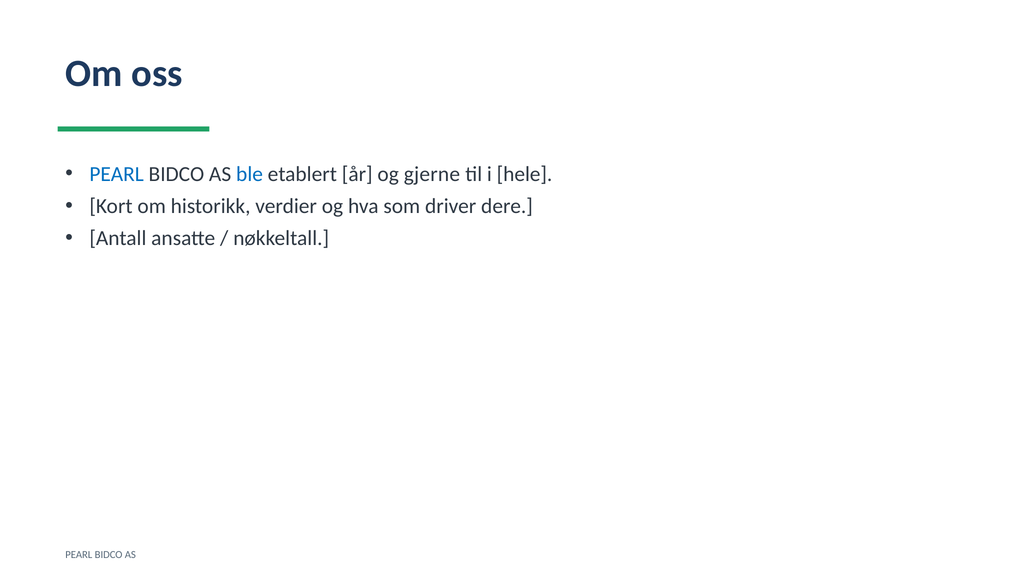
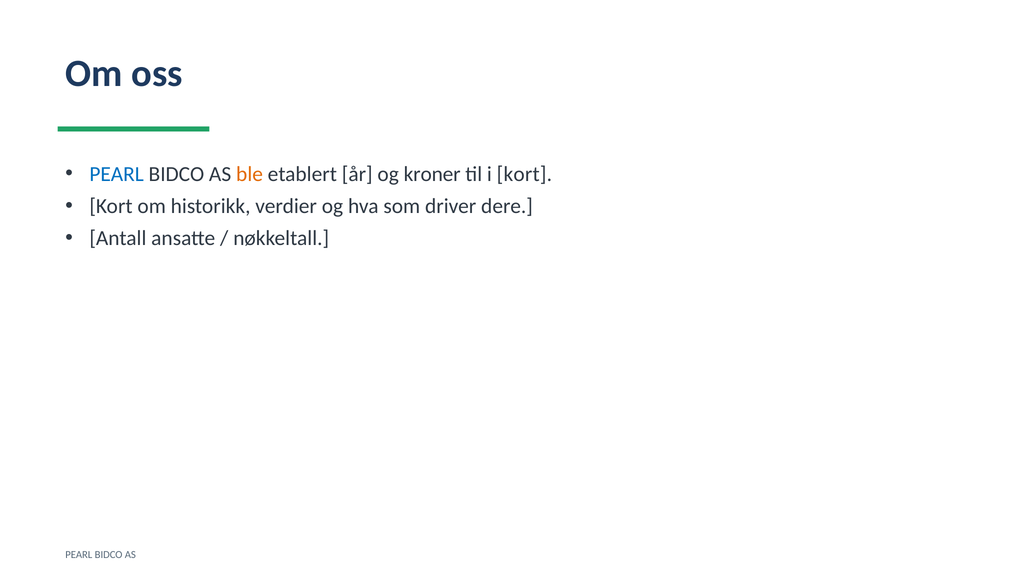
ble colour: blue -> orange (250, 174)
gjerne: gjerne -> kroner (432, 174)
i hele: hele -> kort (524, 174)
